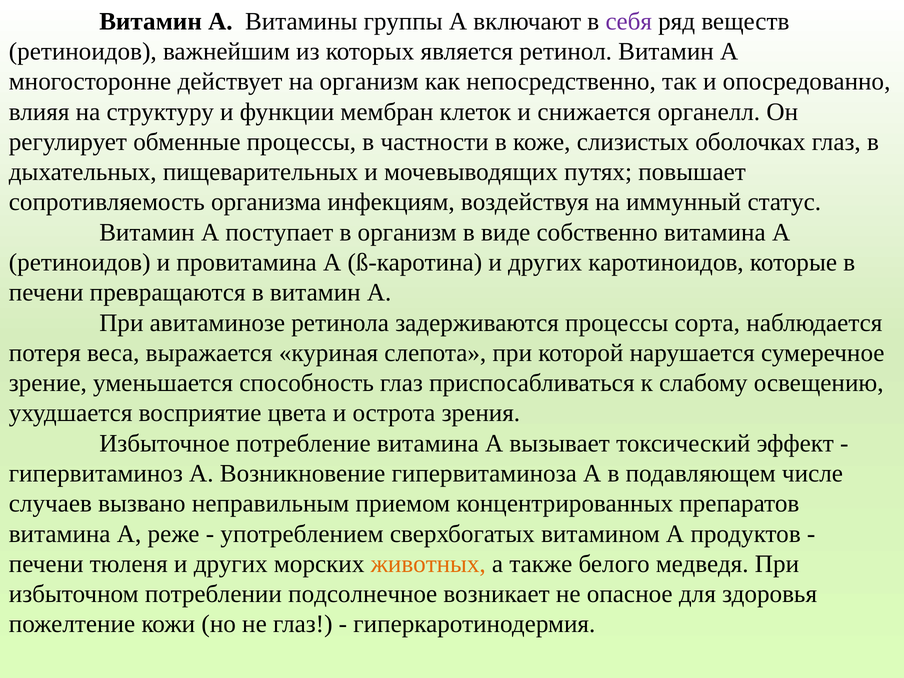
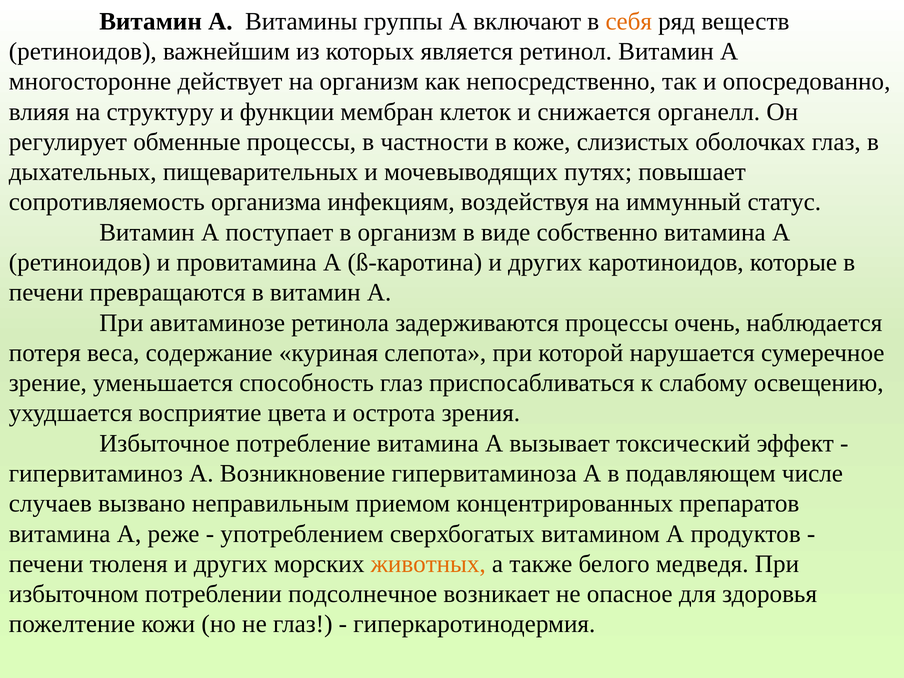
себя colour: purple -> orange (629, 21)
сорта: сорта -> очень (707, 323)
выражается: выражается -> содержание (209, 353)
